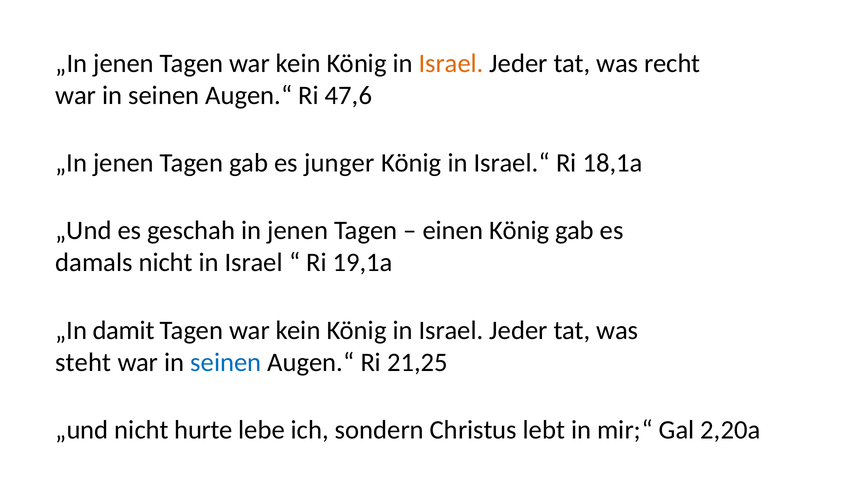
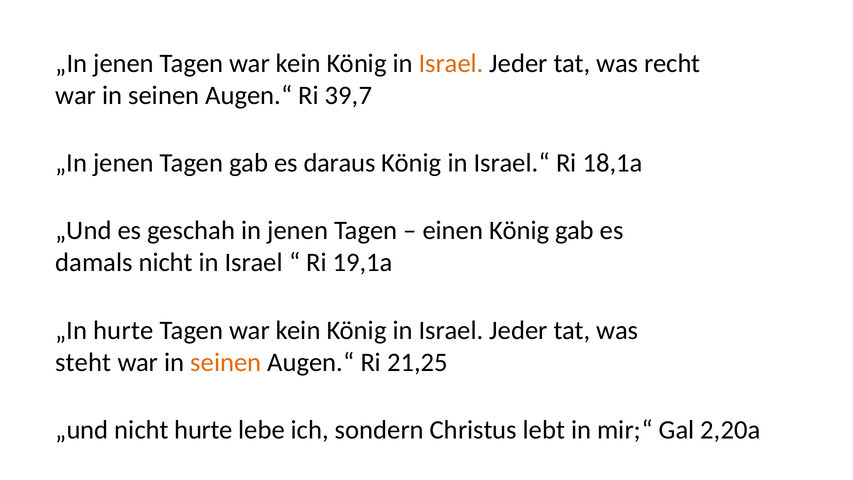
47,6: 47,6 -> 39,7 (348, 95)
junger: junger -> daraus (340, 163)
„In damit: damit -> hurte (123, 330)
seinen colour: blue -> orange (226, 362)
